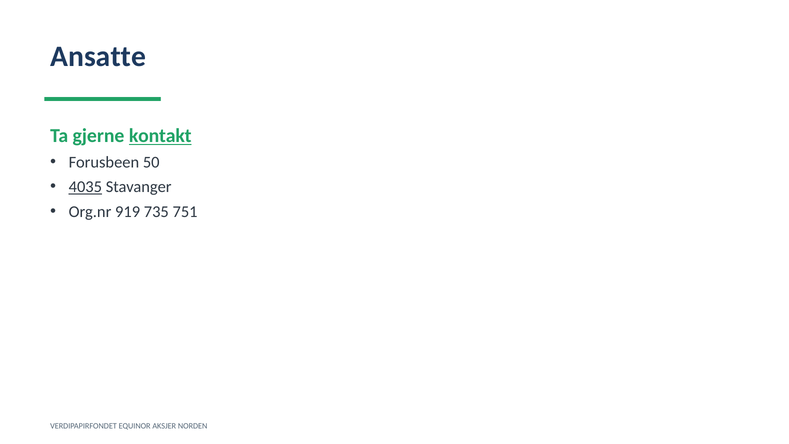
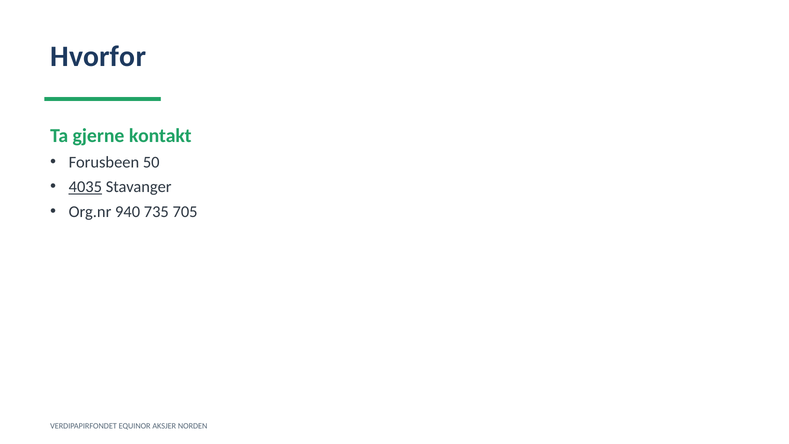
Ansatte: Ansatte -> Hvorfor (98, 56)
kontakt underline: present -> none (160, 136)
919: 919 -> 940 (128, 212)
751: 751 -> 705 (185, 212)
